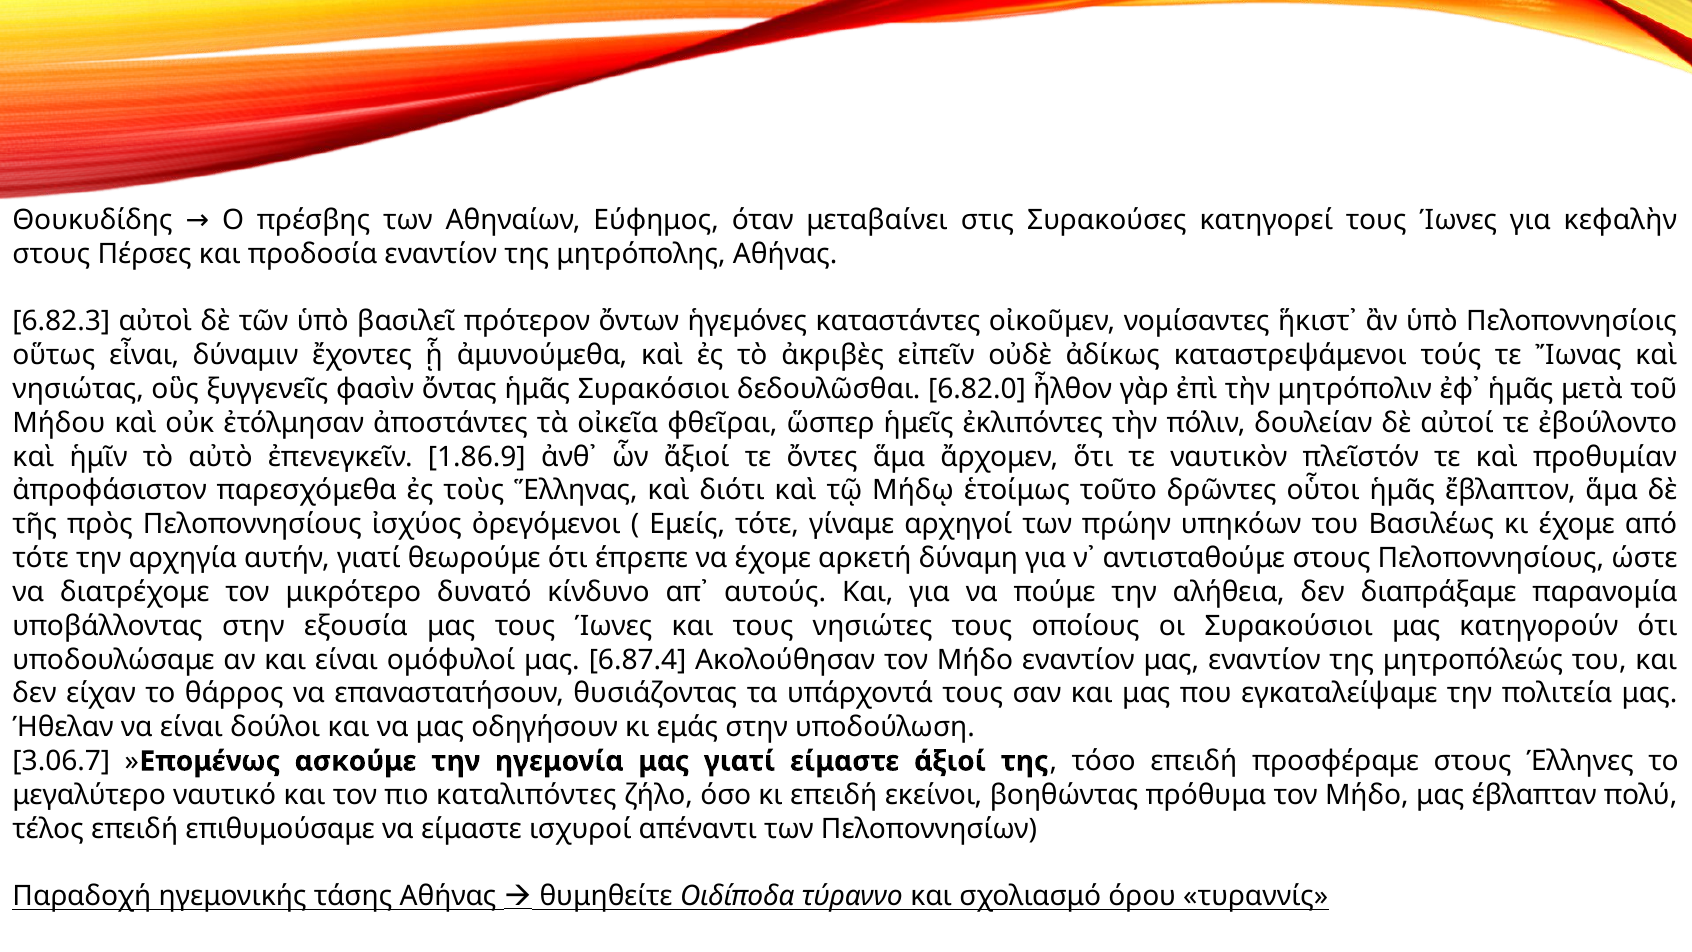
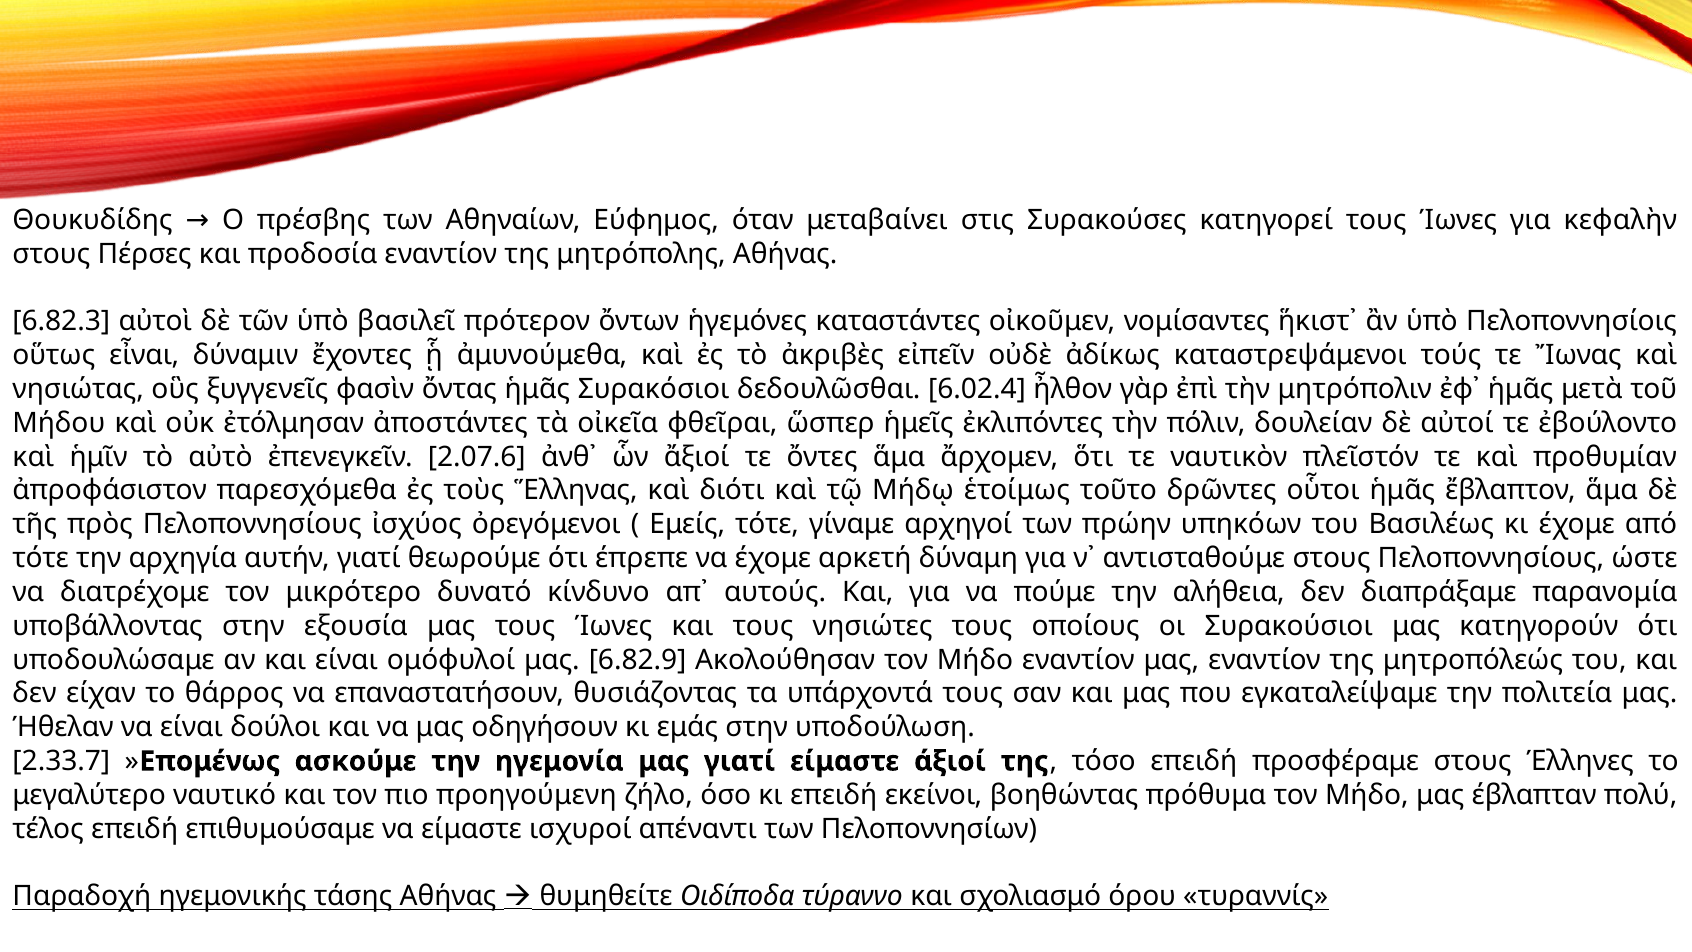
6.82.0: 6.82.0 -> 6.02.4 (977, 389)
1.86.9: 1.86.9 -> 2.07.6 (477, 457)
6.87.4: 6.87.4 -> 6.82.9 (638, 660)
3.06.7: 3.06.7 -> 2.33.7 (61, 761)
καταλιπόντες: καταλιπόντες -> προηγούμενη (526, 795)
